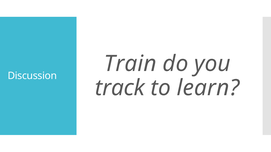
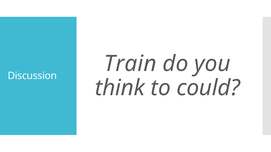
track: track -> think (120, 88)
learn: learn -> could (208, 88)
